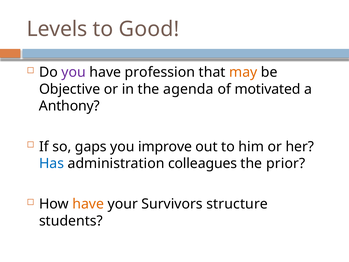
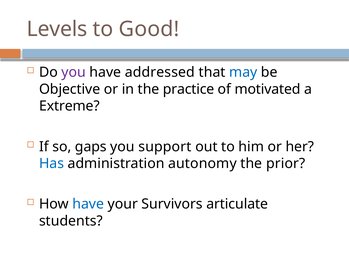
profession: profession -> addressed (160, 72)
may colour: orange -> blue (243, 72)
agenda: agenda -> practice (189, 89)
Anthony: Anthony -> Extreme (69, 106)
improve: improve -> support (165, 146)
colleagues: colleagues -> autonomy (202, 163)
have colour: orange -> blue (88, 204)
structure: structure -> articulate (237, 204)
